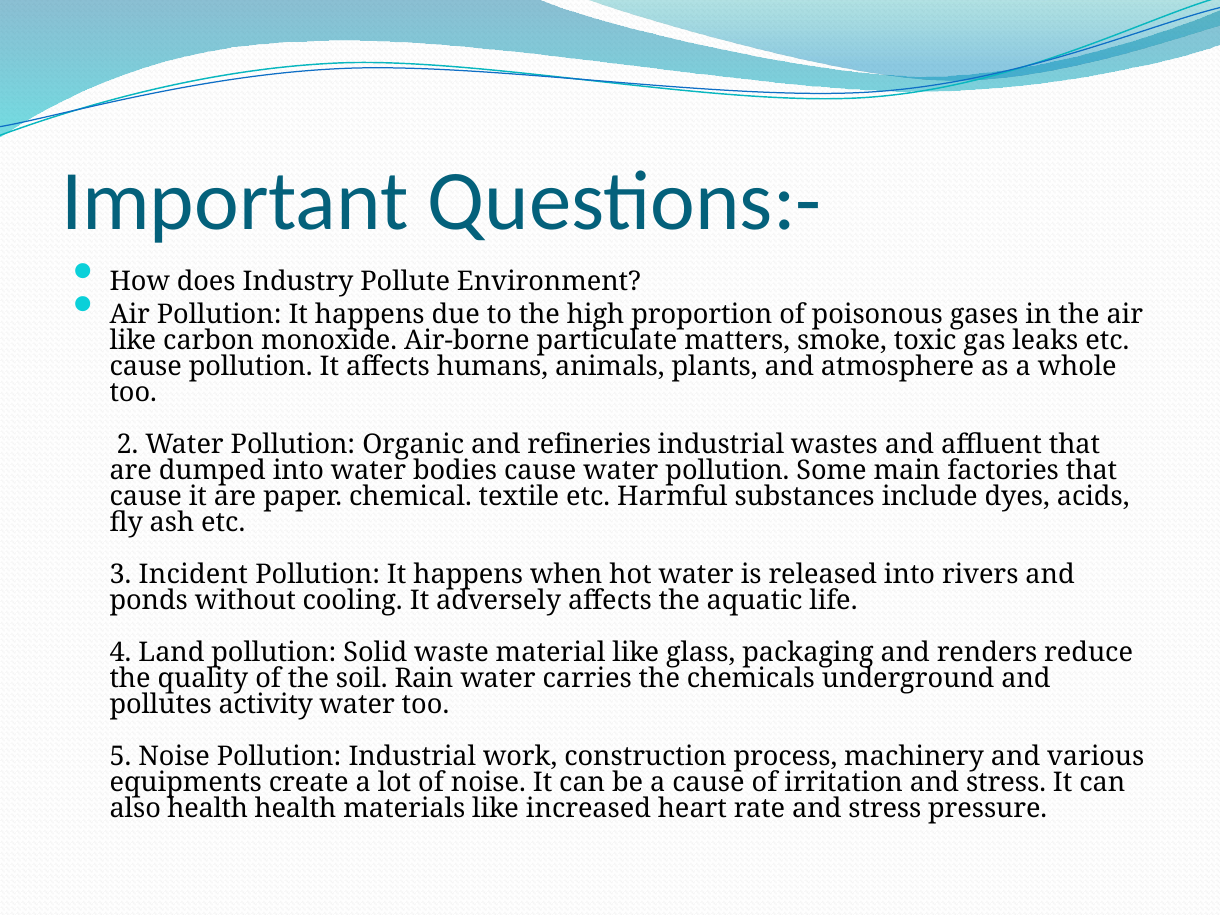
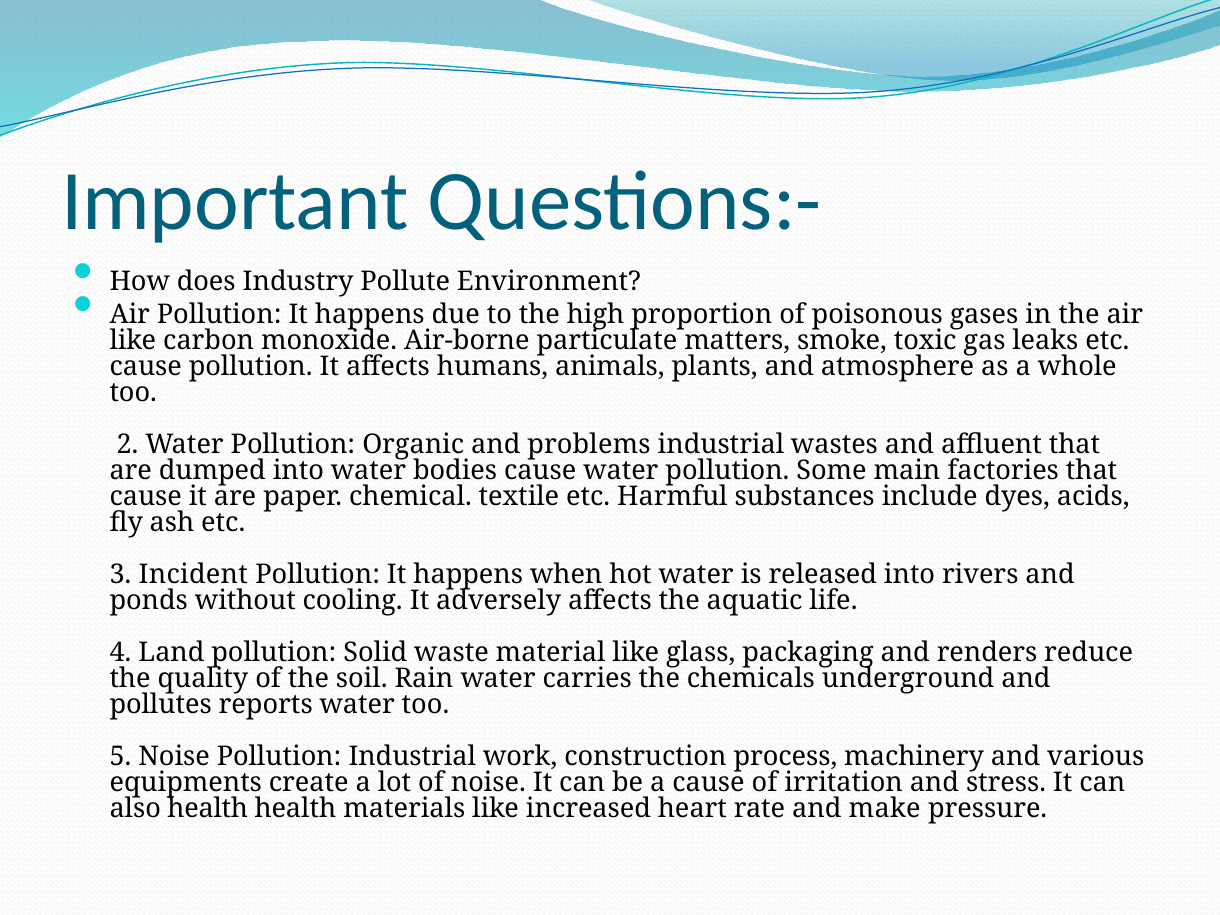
refineries: refineries -> problems (589, 445)
activity: activity -> reports (266, 705)
rate and stress: stress -> make (885, 809)
